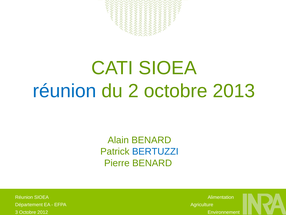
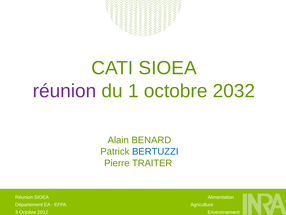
réunion colour: blue -> purple (65, 91)
2: 2 -> 1 (133, 91)
2013: 2013 -> 2032 (234, 91)
Pierre BENARD: BENARD -> TRAITER (152, 163)
